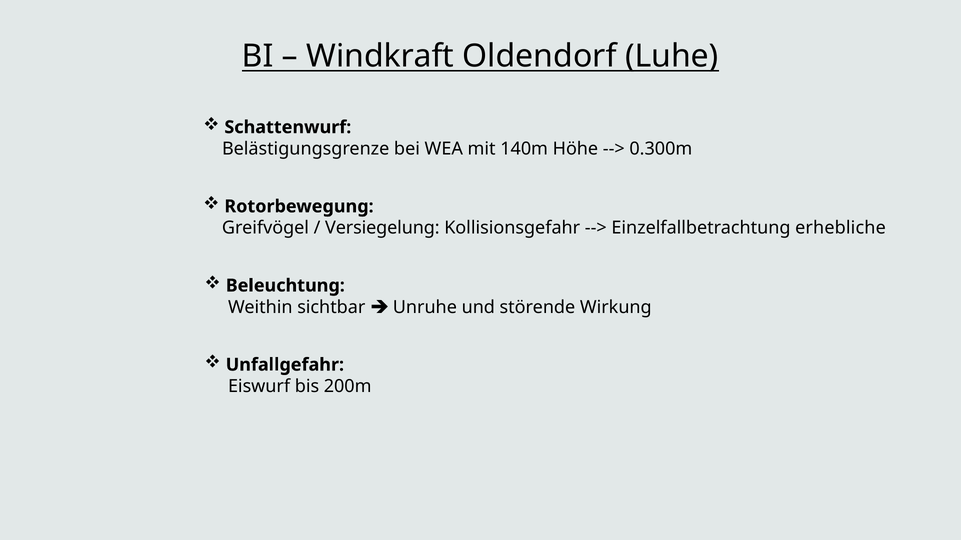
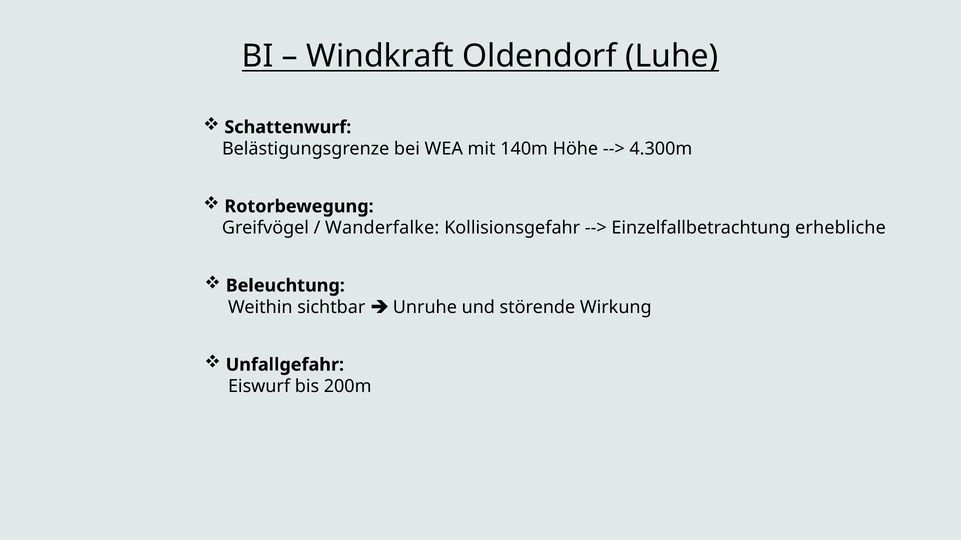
0.300m: 0.300m -> 4.300m (661, 149)
Versiegelung: Versiegelung -> Wanderfalke (382, 228)
